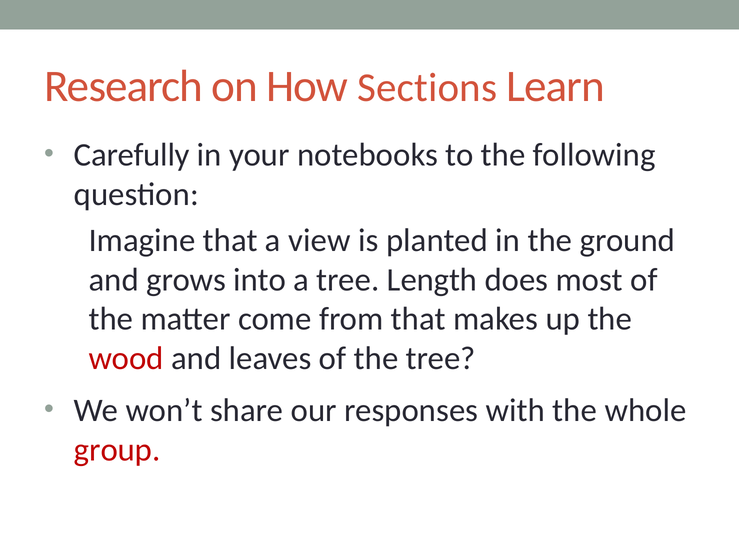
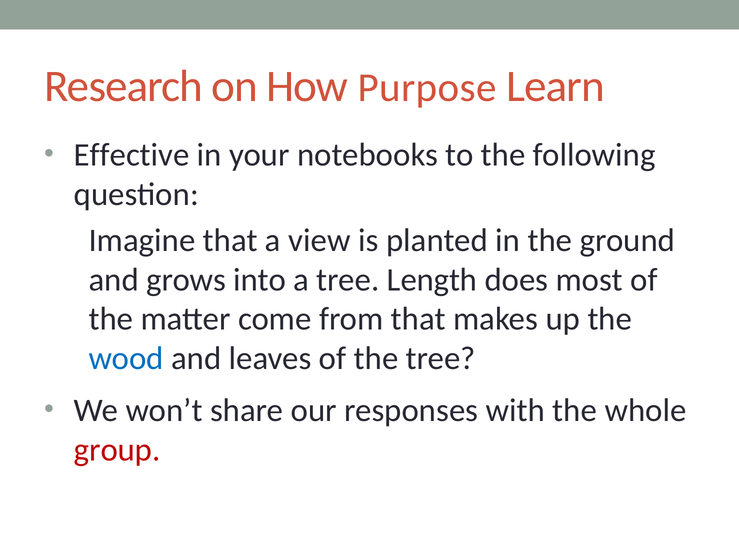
Sections: Sections -> Purpose (427, 88)
Carefully: Carefully -> Effective (132, 155)
wood colour: red -> blue (126, 359)
